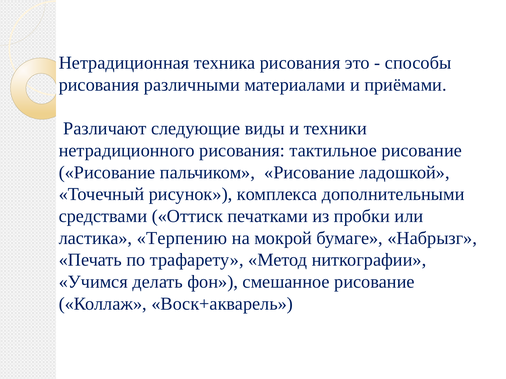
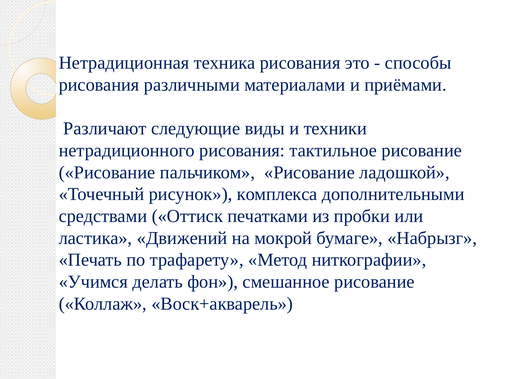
Терпению: Терпению -> Движений (182, 238)
